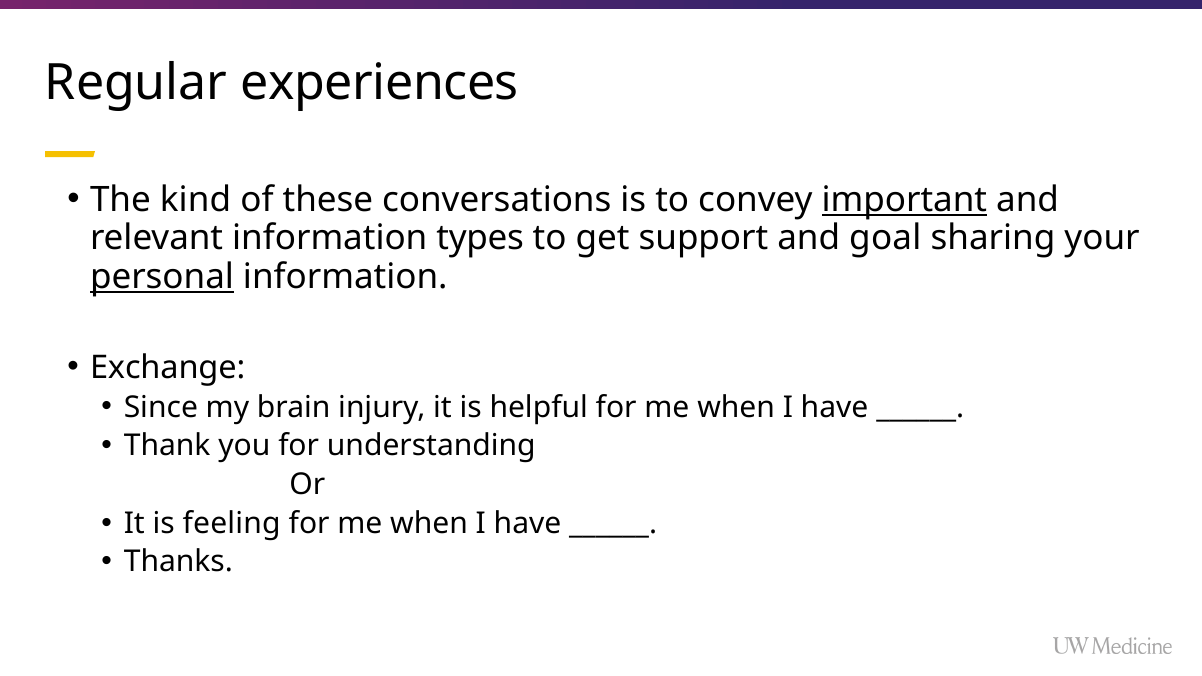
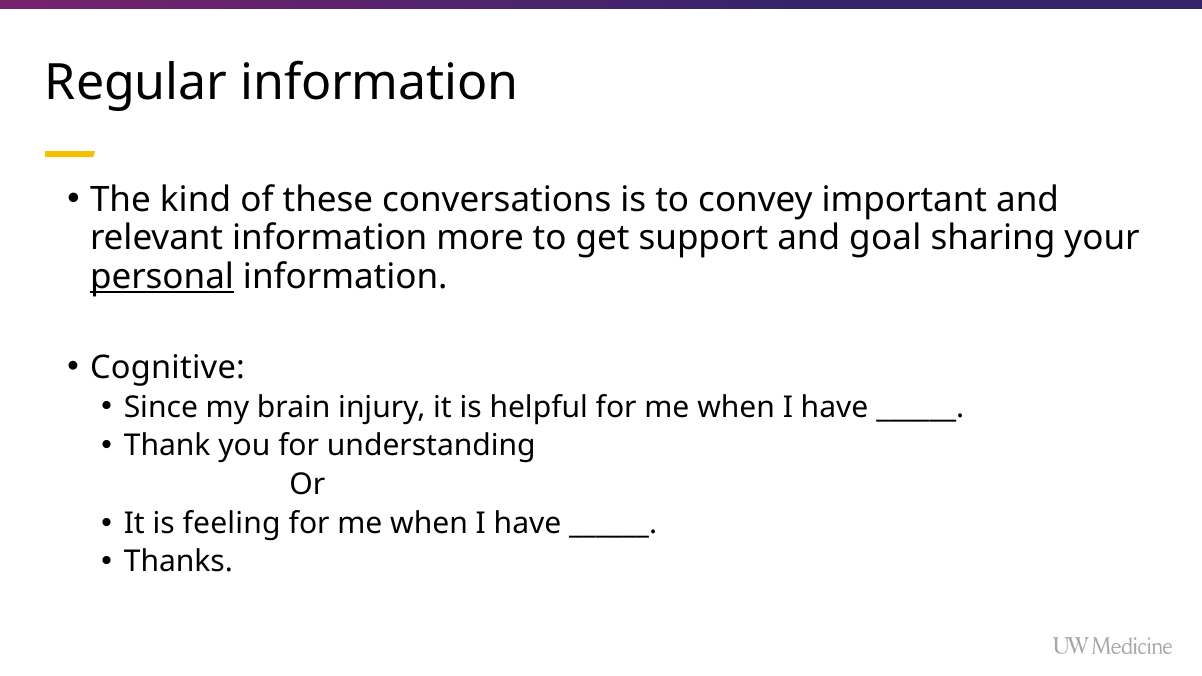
Regular experiences: experiences -> information (380, 83)
important underline: present -> none (904, 200)
types: types -> more (480, 238)
Exchange: Exchange -> Cognitive (167, 368)
